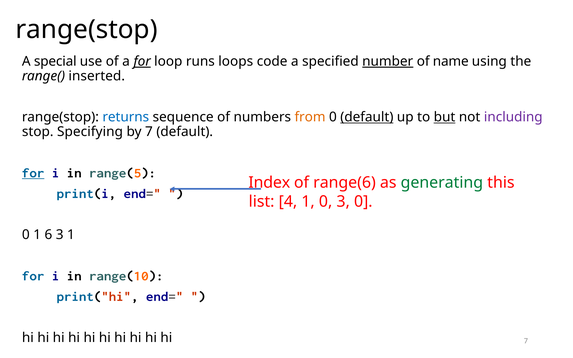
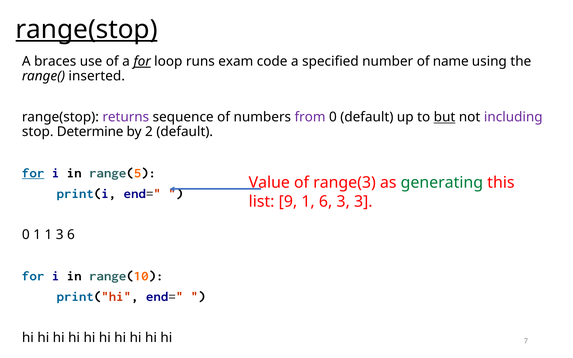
range(stop underline: none -> present (87, 30)
special: special -> braces (55, 61)
loops: loops -> exam (236, 61)
number underline: present -> none (388, 61)
returns colour: blue -> purple (126, 117)
from colour: orange -> purple (310, 117)
default underline: present -> none (367, 117)
Specifying: Specifying -> Determine (90, 132)
by 7: 7 -> 2 (149, 132)
Index: Index -> Value (269, 183)
range(6: range(6 -> range(3 (345, 183)
4: 4 -> 9 (288, 202)
1 0: 0 -> 6 (326, 202)
3 0: 0 -> 3 (363, 202)
1 6: 6 -> 1 (48, 235)
3 1: 1 -> 6 (71, 235)
